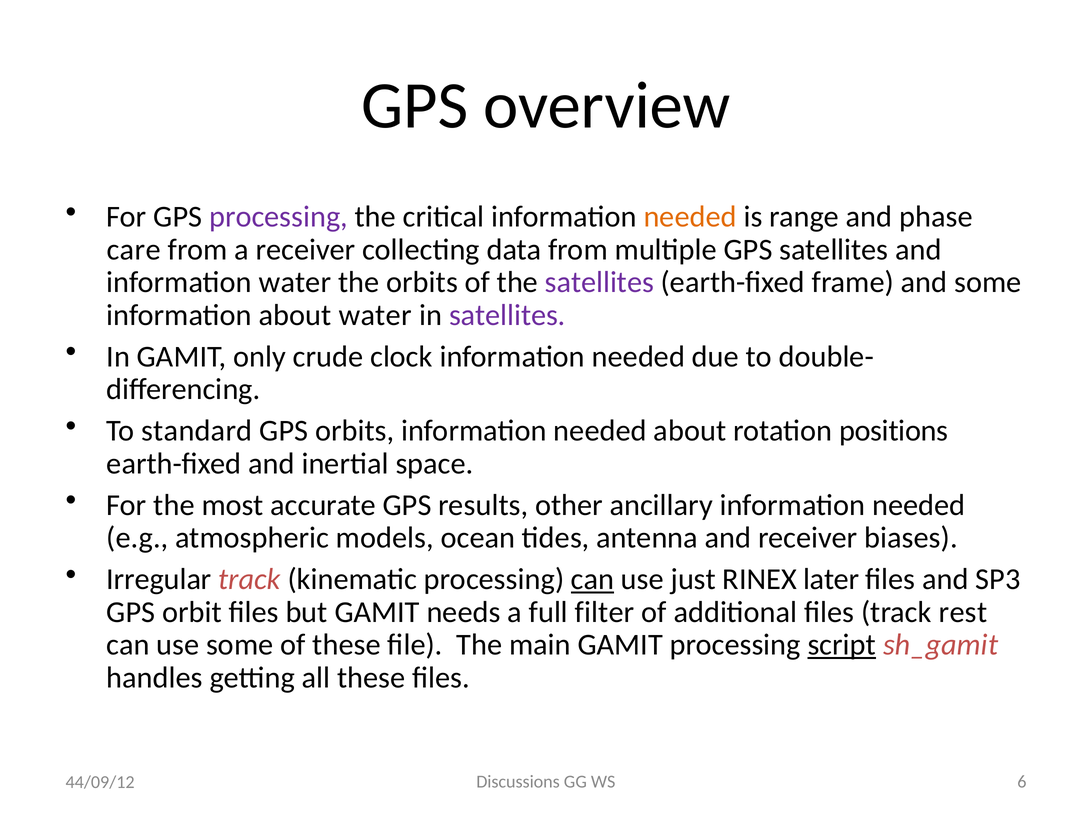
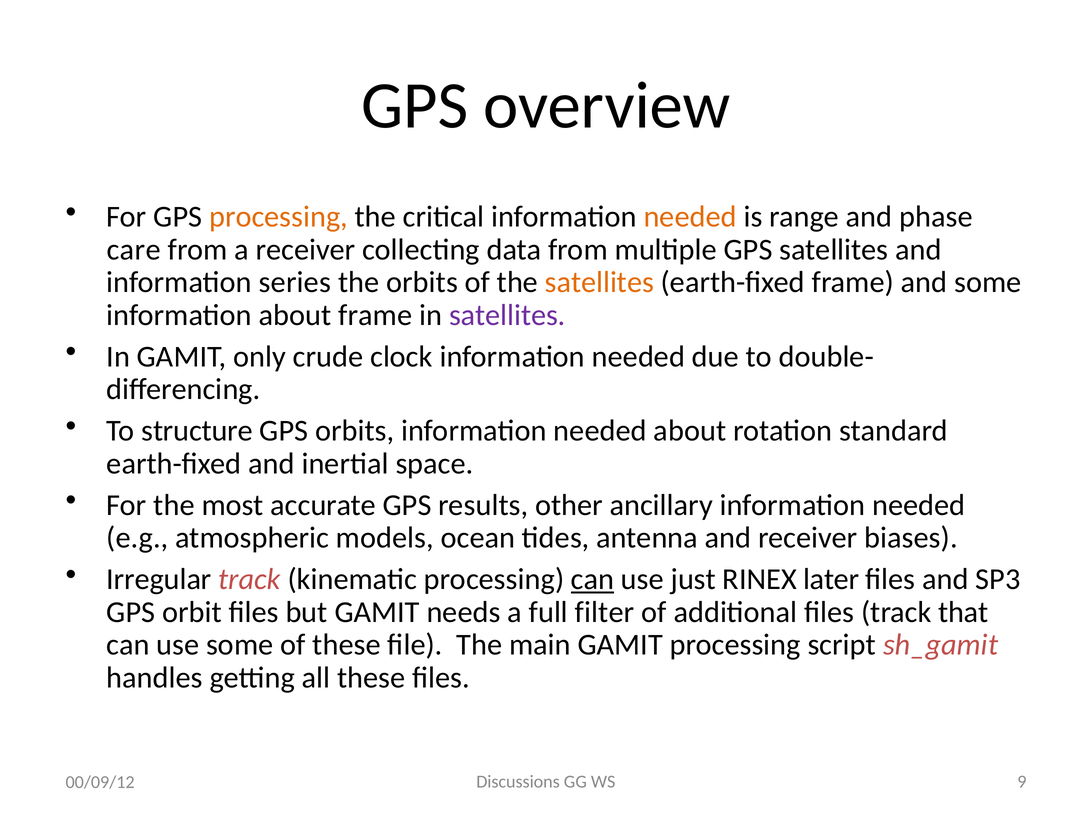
processing colour: purple -> orange (278, 217)
information water: water -> series (295, 282)
satellites colour: purple -> orange (599, 282)
about water: water -> frame (375, 315)
standard: standard -> structure (197, 431)
positions: positions -> standard (894, 431)
rest: rest -> that (963, 612)
script underline: present -> none (842, 645)
6: 6 -> 9 (1022, 782)
44/09/12: 44/09/12 -> 00/09/12 (100, 782)
